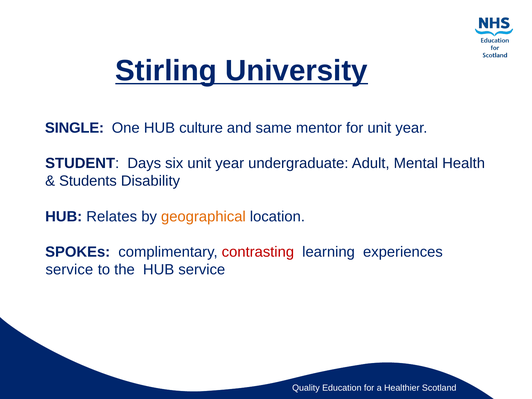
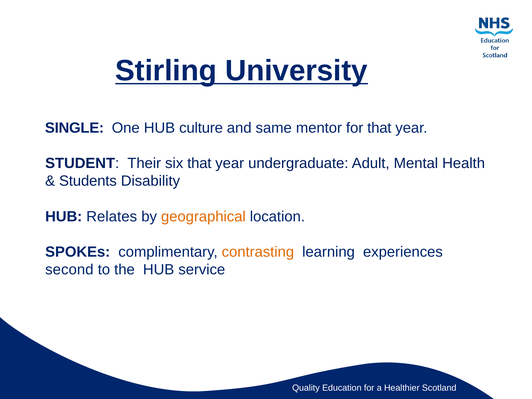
for unit: unit -> that (379, 128)
Days: Days -> Their (144, 163)
six unit: unit -> that (199, 163)
contrasting colour: red -> orange (258, 252)
service: service -> second (69, 270)
